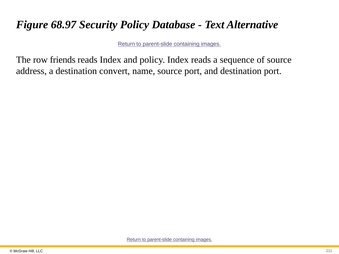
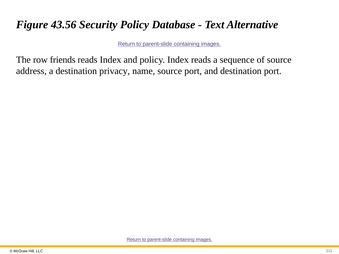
68.97: 68.97 -> 43.56 (64, 25)
convert: convert -> privacy (115, 71)
